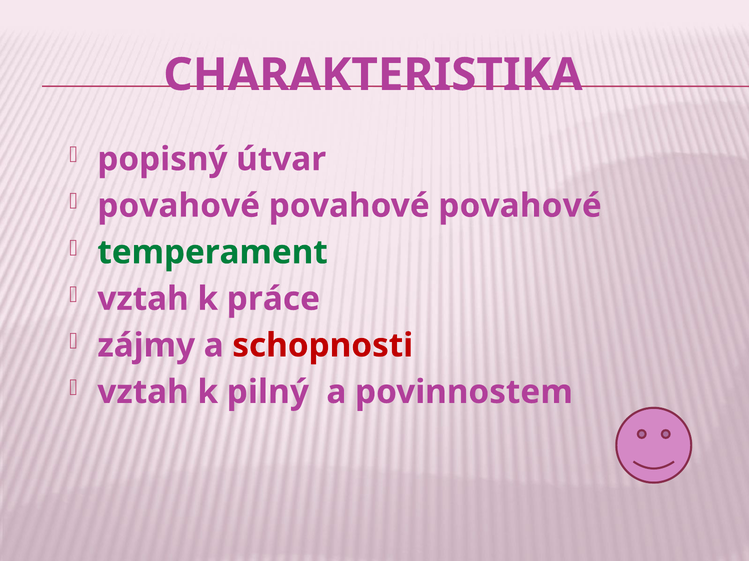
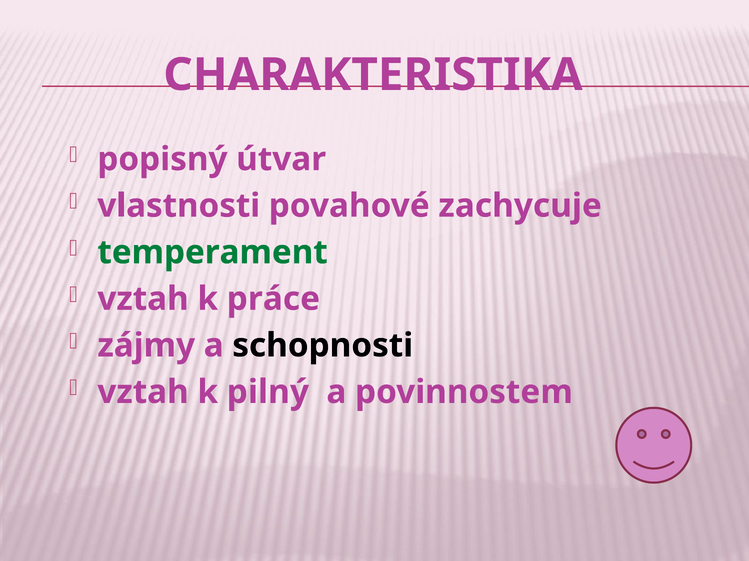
povahové: povahové -> vlastnosti (179, 206)
povahové: povahové -> zachycuje (520, 206)
schopnosti colour: red -> black (323, 346)
